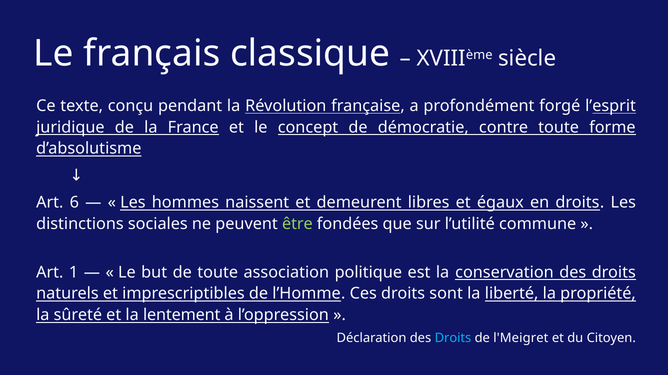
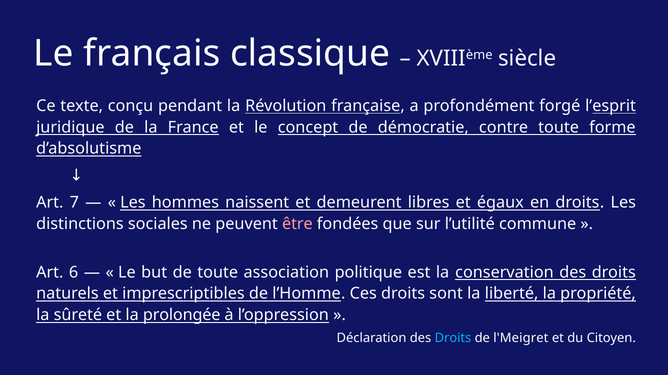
6: 6 -> 7 (74, 203)
être colour: light green -> pink (297, 224)
1: 1 -> 6 (74, 273)
lentement: lentement -> prolongée (182, 316)
